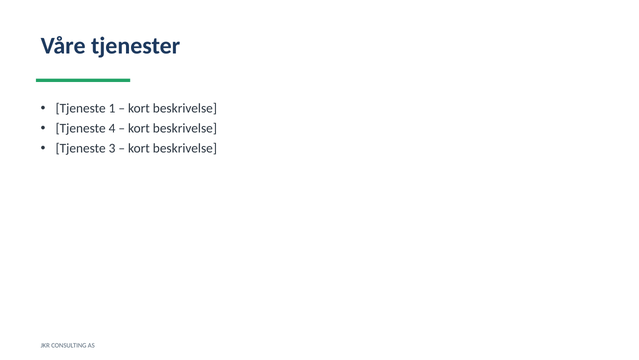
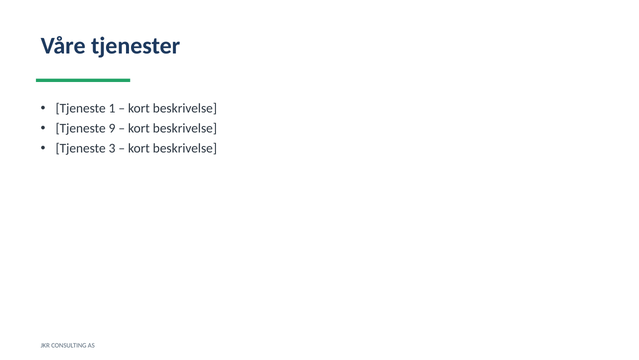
4: 4 -> 9 (112, 128)
